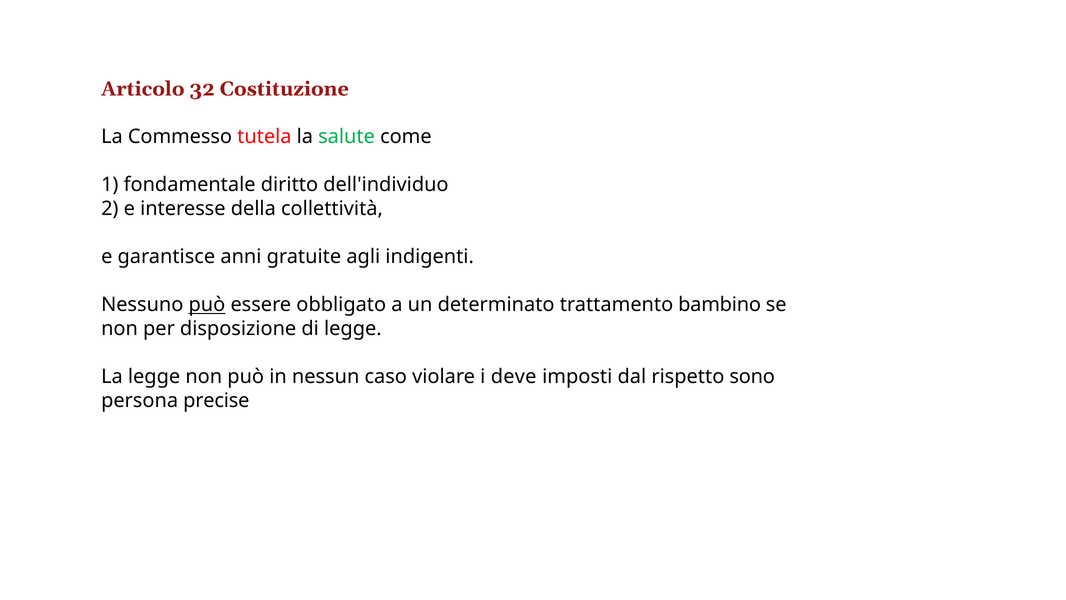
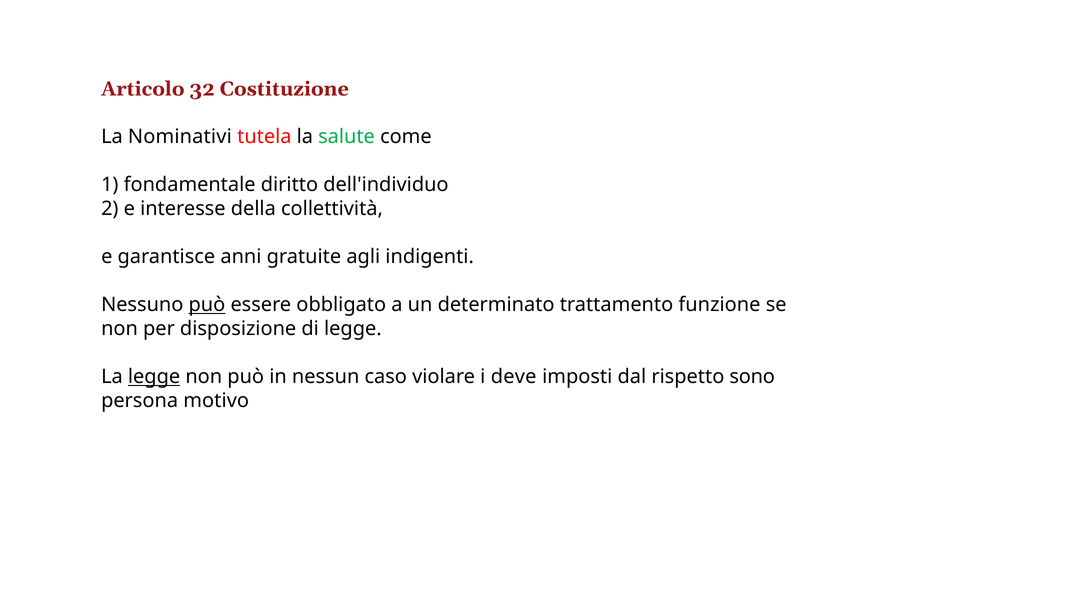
Commesso: Commesso -> Nominativi (180, 137)
bambino: bambino -> funzione (719, 305)
legge underline: none -> present (154, 377)
precise: precise -> motivo (216, 401)
